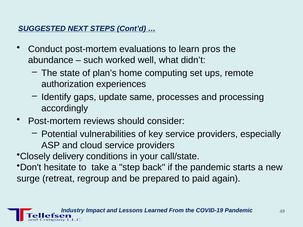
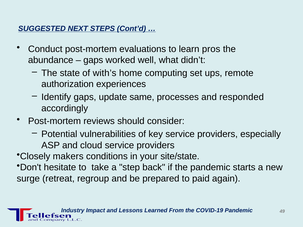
such: such -> gaps (93, 60)
plan’s: plan’s -> with’s (105, 73)
processing: processing -> responded (242, 97)
delivery: delivery -> makers (68, 156)
call/state: call/state -> site/state (180, 156)
